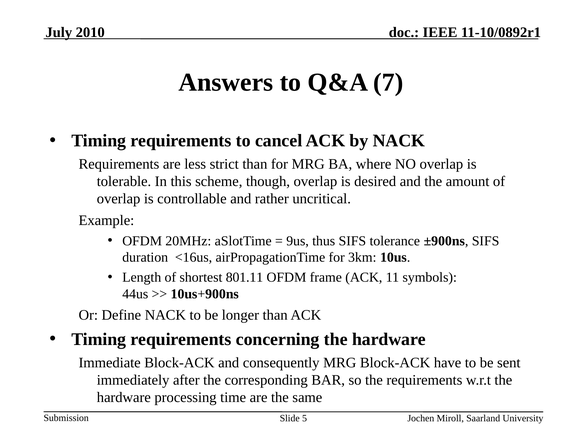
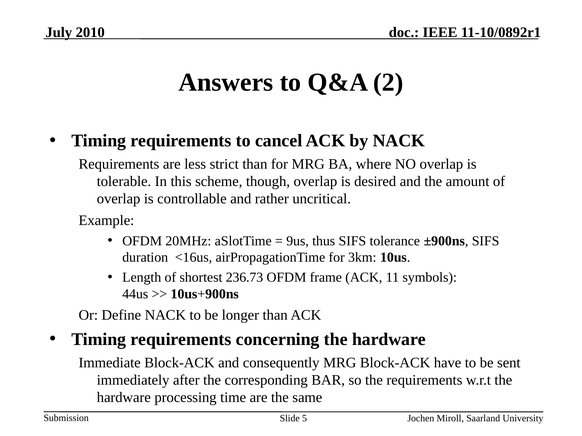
7: 7 -> 2 (388, 82)
801.11: 801.11 -> 236.73 (244, 278)
